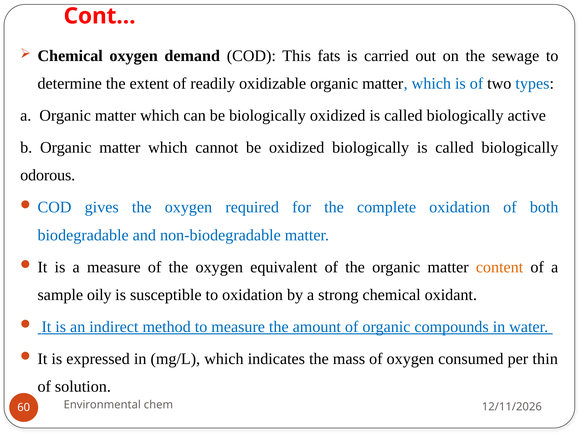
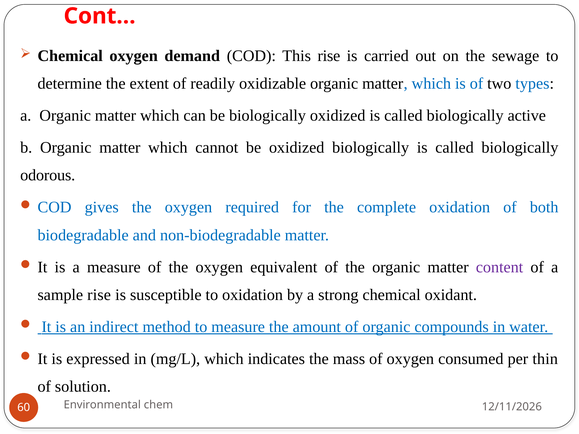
This fats: fats -> rise (329, 56)
content colour: orange -> purple (500, 267)
sample oily: oily -> rise (99, 295)
